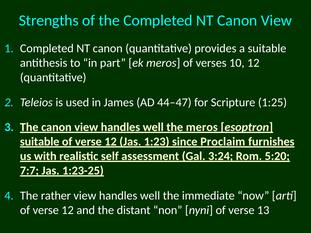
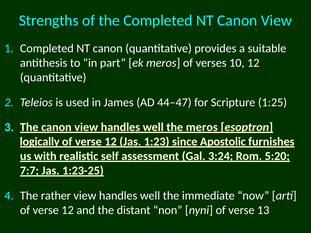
suitable: suitable -> logically (40, 142)
Proclaim: Proclaim -> Apostolic (223, 142)
